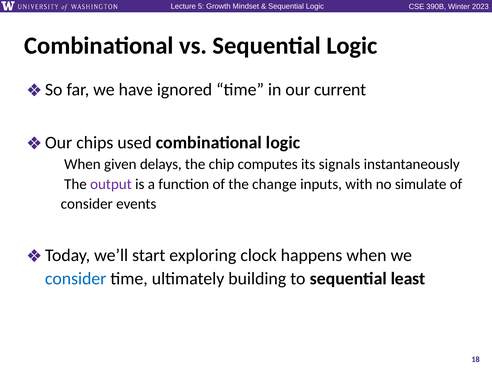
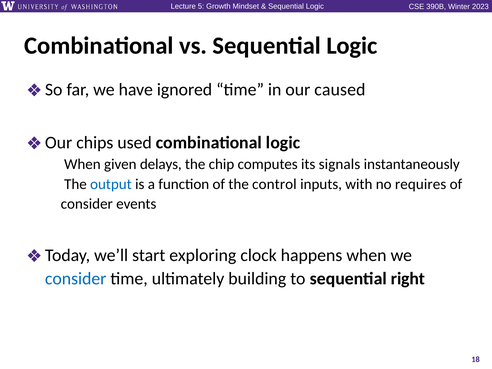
current: current -> caused (340, 90)
output colour: purple -> blue (111, 184)
change: change -> control (274, 184)
simulate: simulate -> requires (421, 184)
least: least -> right (408, 279)
